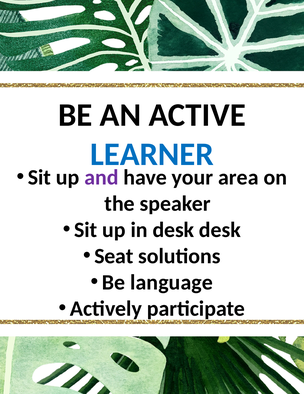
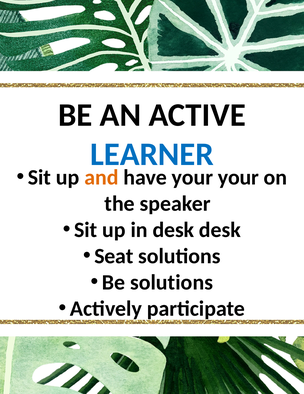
and colour: purple -> orange (101, 177)
your area: area -> your (238, 177)
Be language: language -> solutions (172, 282)
